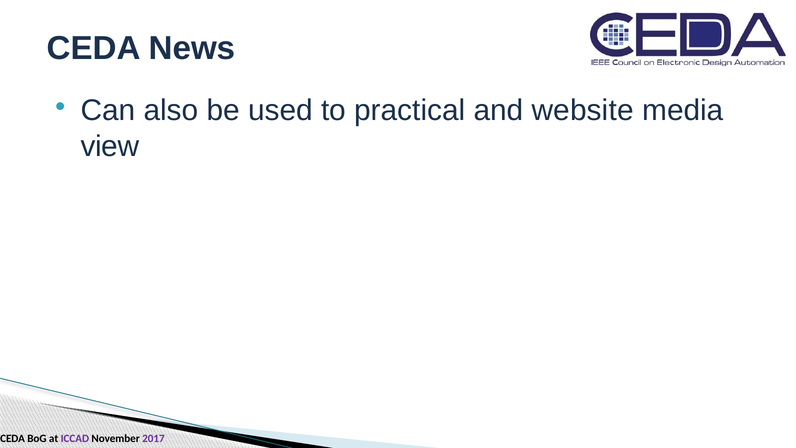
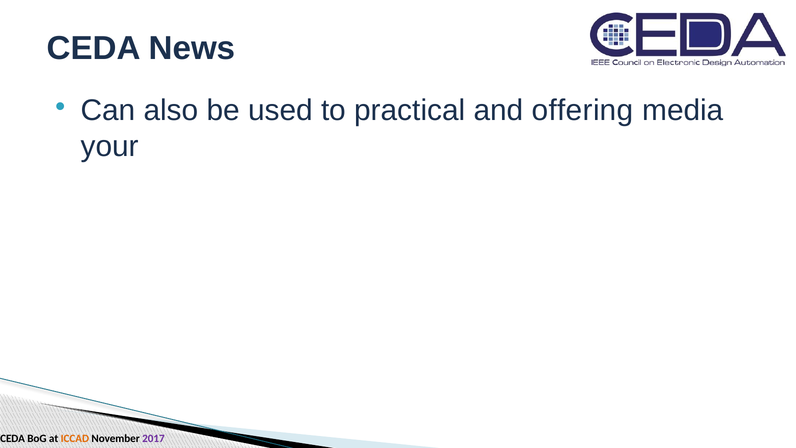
website: website -> offering (583, 110)
view: view -> your (110, 146)
ICCAD colour: purple -> orange (75, 438)
